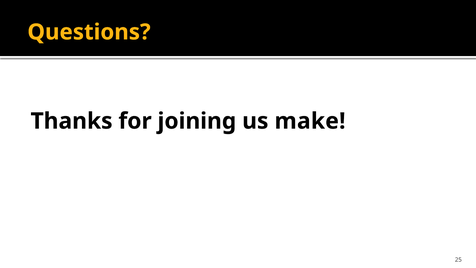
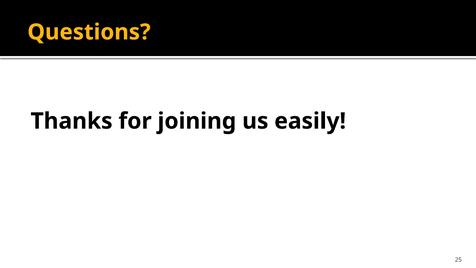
make: make -> easily (310, 121)
